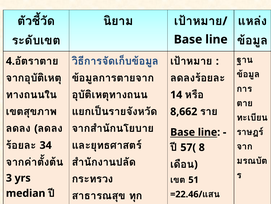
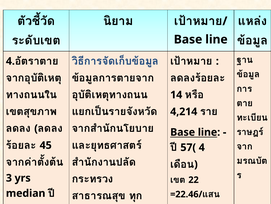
8,662: 8,662 -> 4,214 (184, 111)
34: 34 -> 45 (46, 145)
8: 8 -> 4 (202, 147)
51: 51 -> 22 (194, 179)
